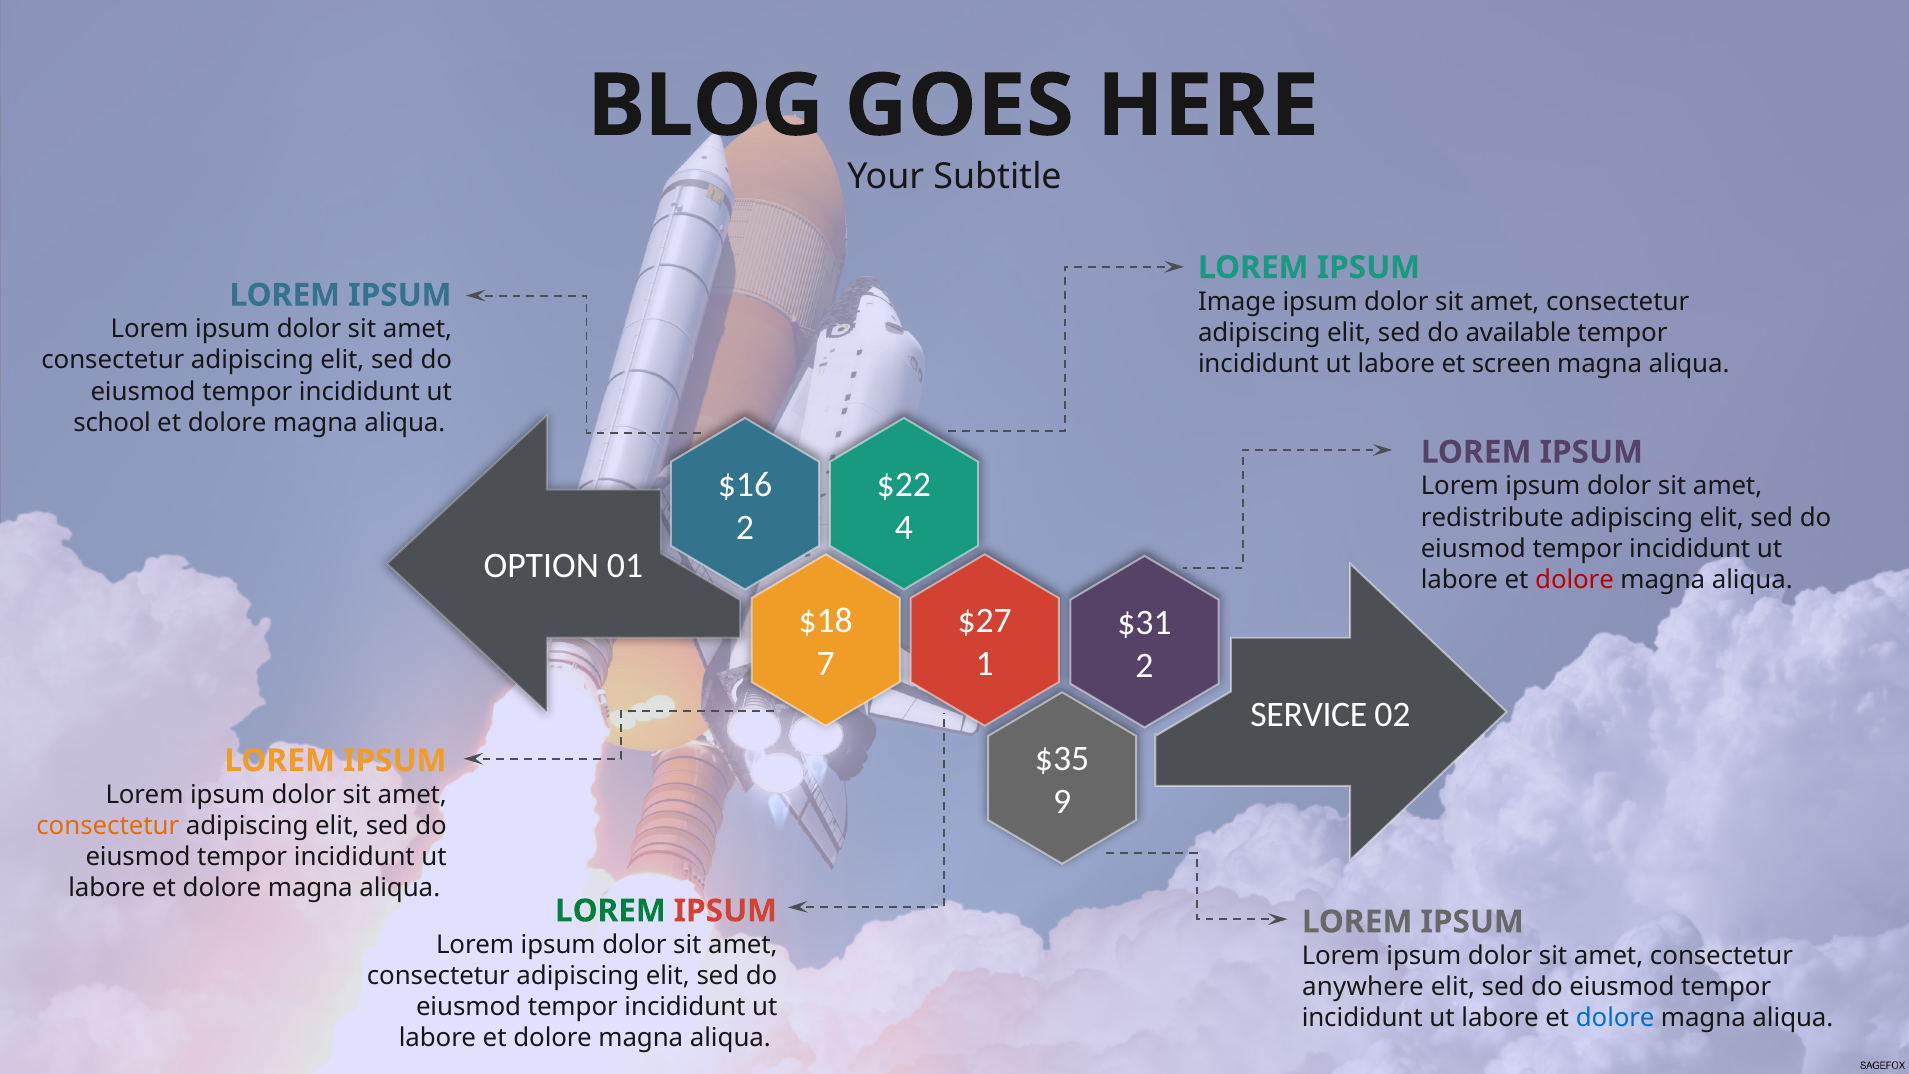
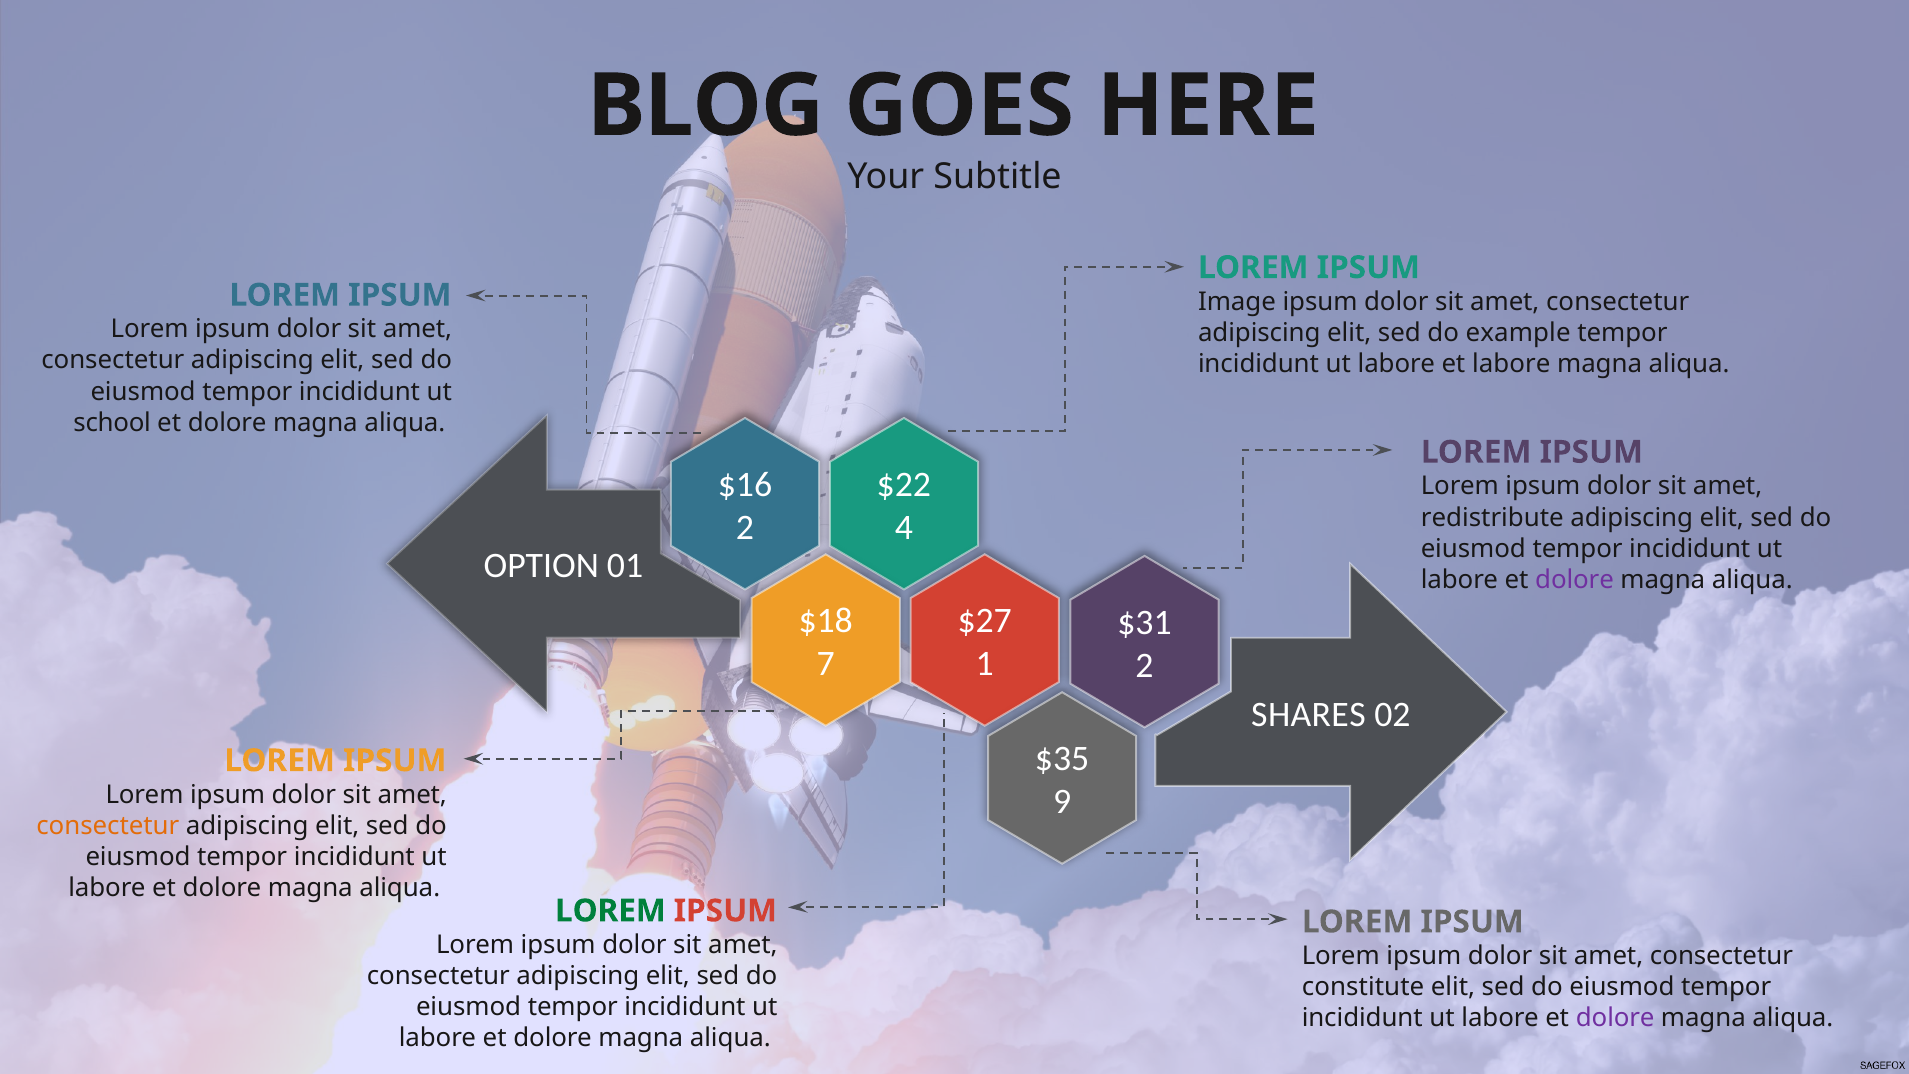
available: available -> example (1518, 333)
et screen: screen -> labore (1511, 364)
dolore colour: red -> purple (1575, 579)
SERVICE: SERVICE -> SHARES (1308, 714)
anywhere: anywhere -> constitute (1363, 987)
dolore colour: blue -> purple (1615, 1018)
